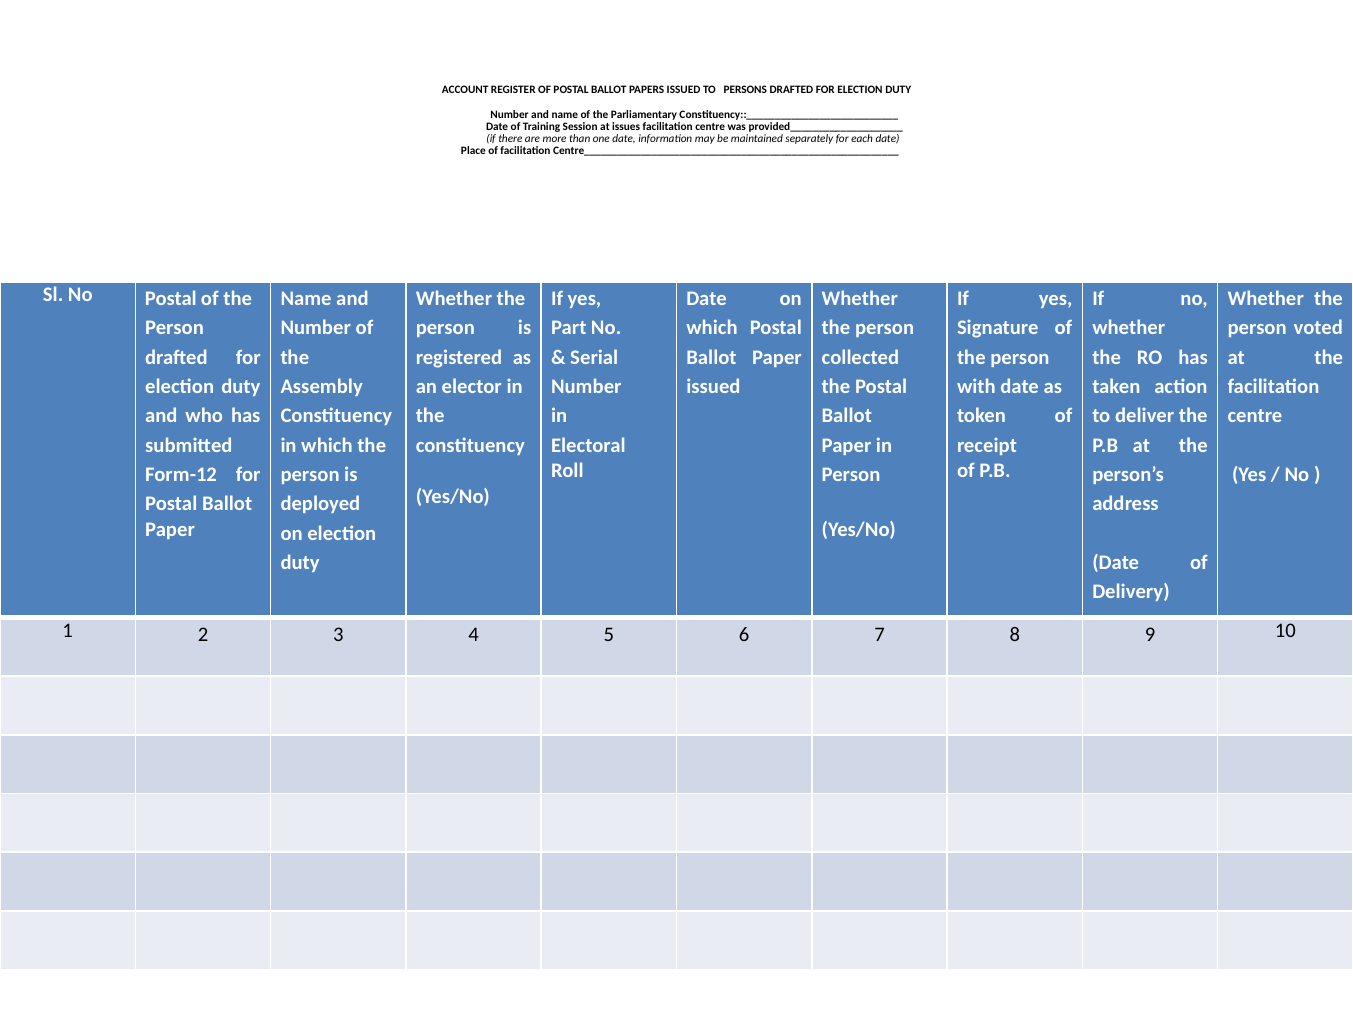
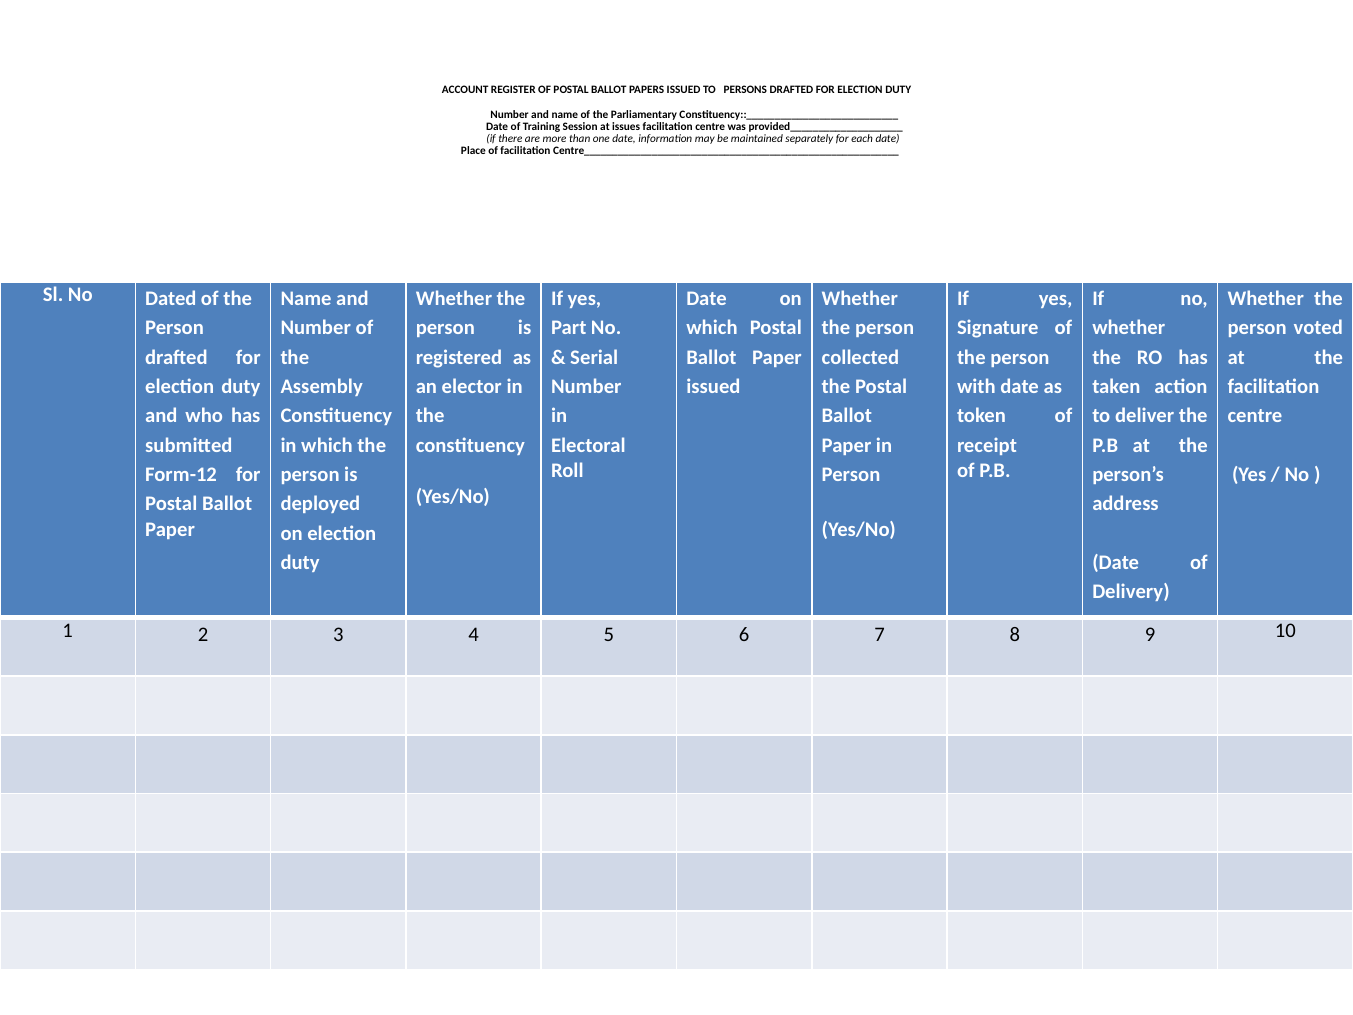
No Postal: Postal -> Dated (171, 299)
